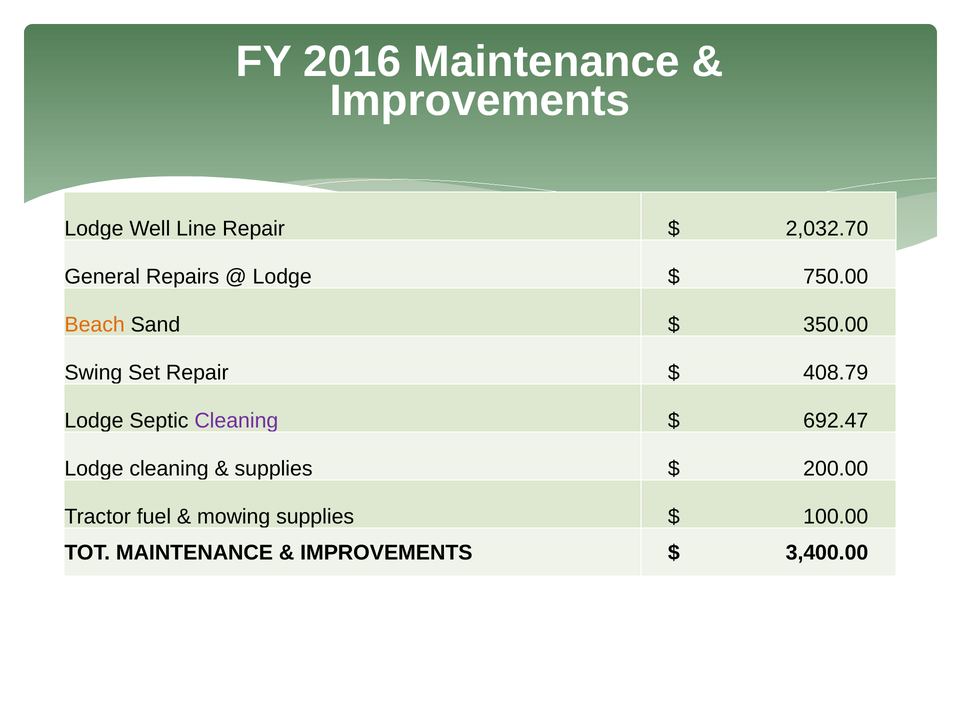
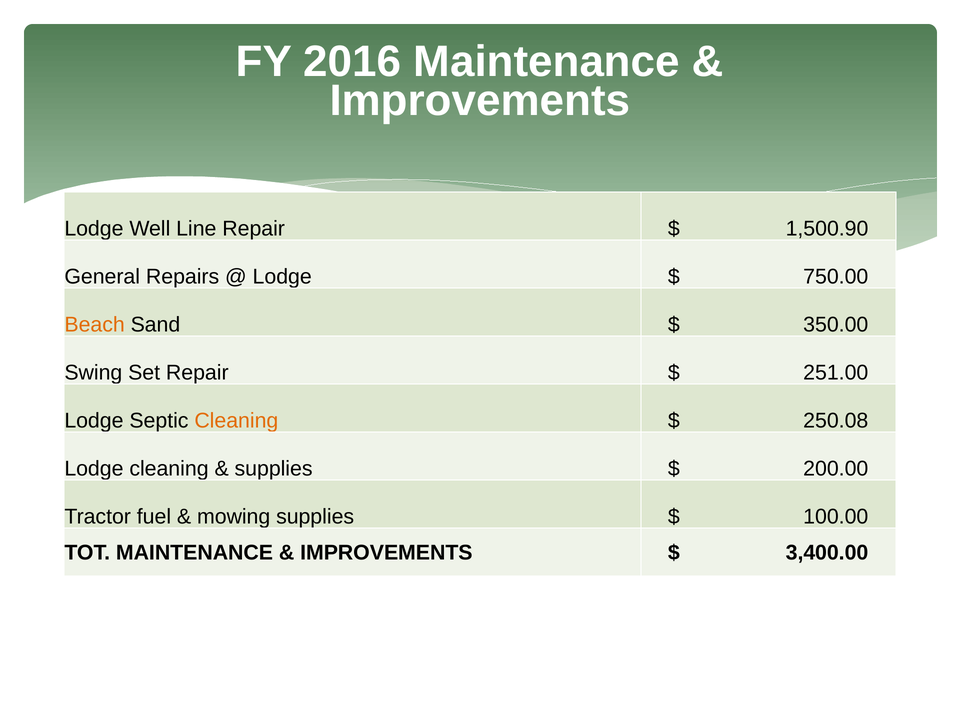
2,032.70: 2,032.70 -> 1,500.90 (827, 228)
408.79: 408.79 -> 251.00 (836, 372)
Cleaning colour: purple -> orange (236, 420)
692.47: 692.47 -> 250.08 (836, 420)
